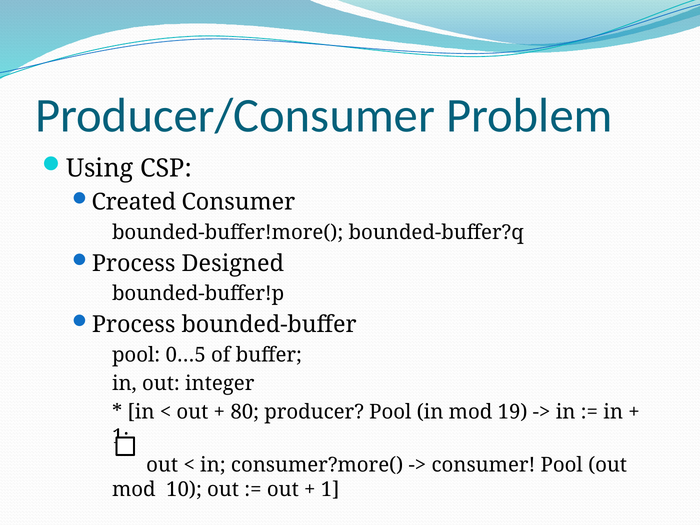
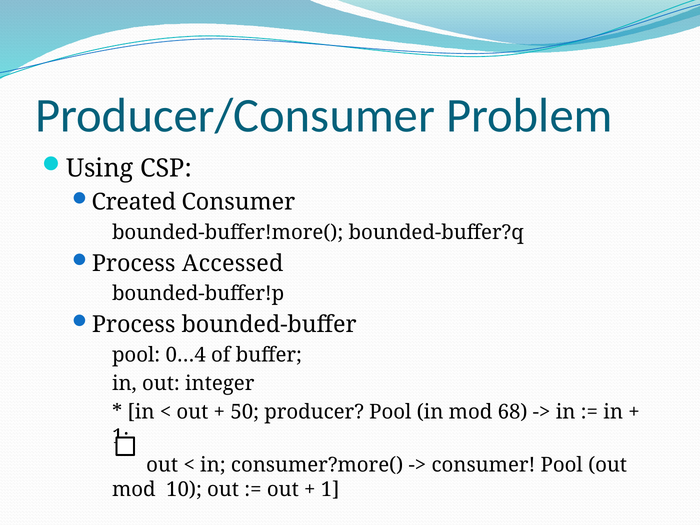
Designed: Designed -> Accessed (233, 263)
0…5: 0…5 -> 0…4 (186, 355)
80: 80 -> 50 (245, 412)
19: 19 -> 68 (513, 412)
